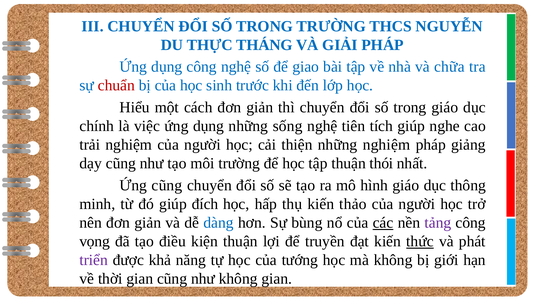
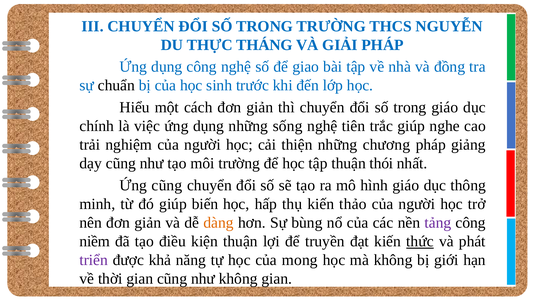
chữa: chữa -> đồng (450, 67)
chuẩn colour: red -> black (116, 85)
tích: tích -> trắc (381, 126)
những nghiệm: nghiệm -> chương (386, 145)
đích: đích -> biến (205, 204)
dàng colour: blue -> orange (219, 223)
các underline: present -> none (383, 223)
vọng: vọng -> niềm (95, 241)
tướng: tướng -> mong (300, 260)
